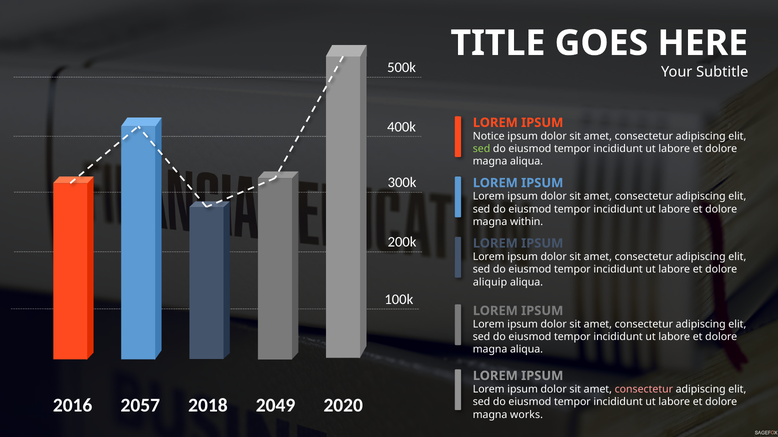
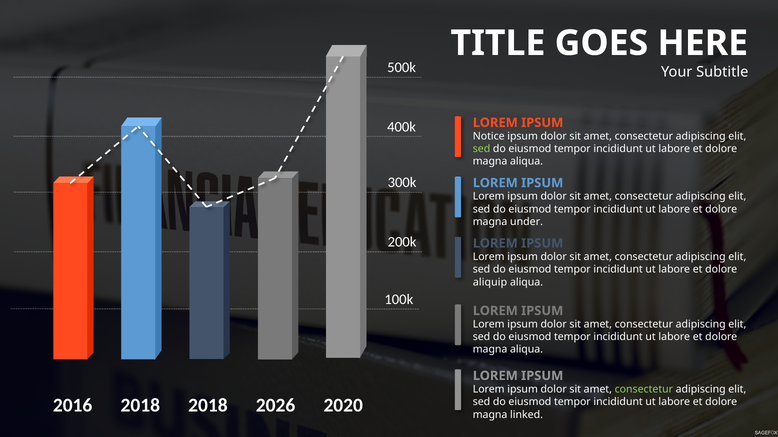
within: within -> under (527, 222)
consectetur colour: pink -> light green (644, 390)
2016 2057: 2057 -> 2018 (140, 406)
2049: 2049 -> 2026 (276, 406)
works: works -> linked (527, 415)
